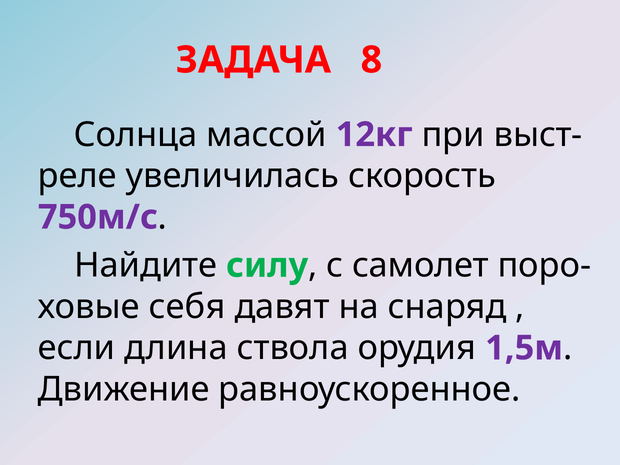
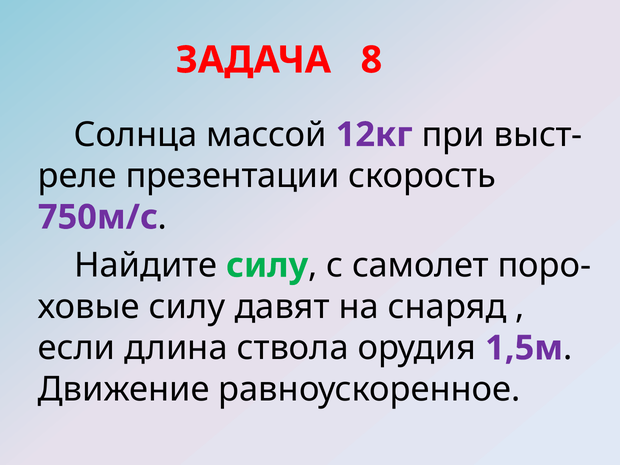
увеличилась: увеличилась -> презентации (233, 176)
себя: себя -> силу (187, 307)
